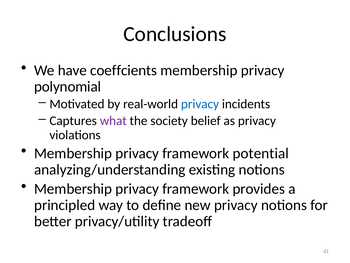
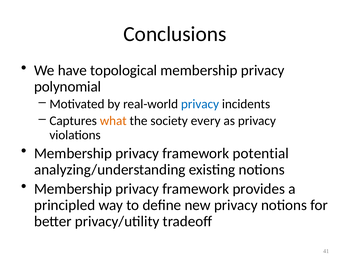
coeffcients: coeffcients -> topological (124, 70)
what colour: purple -> orange (113, 121)
belief: belief -> every (206, 121)
